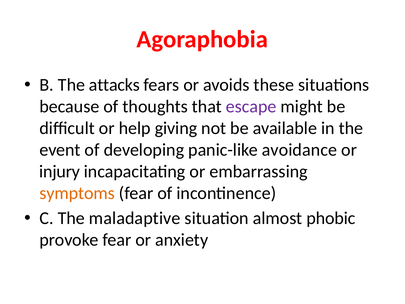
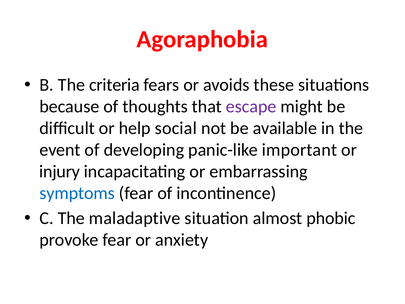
attacks: attacks -> criteria (114, 85)
giving: giving -> social (176, 128)
avoidance: avoidance -> important (299, 150)
symptoms colour: orange -> blue (77, 193)
